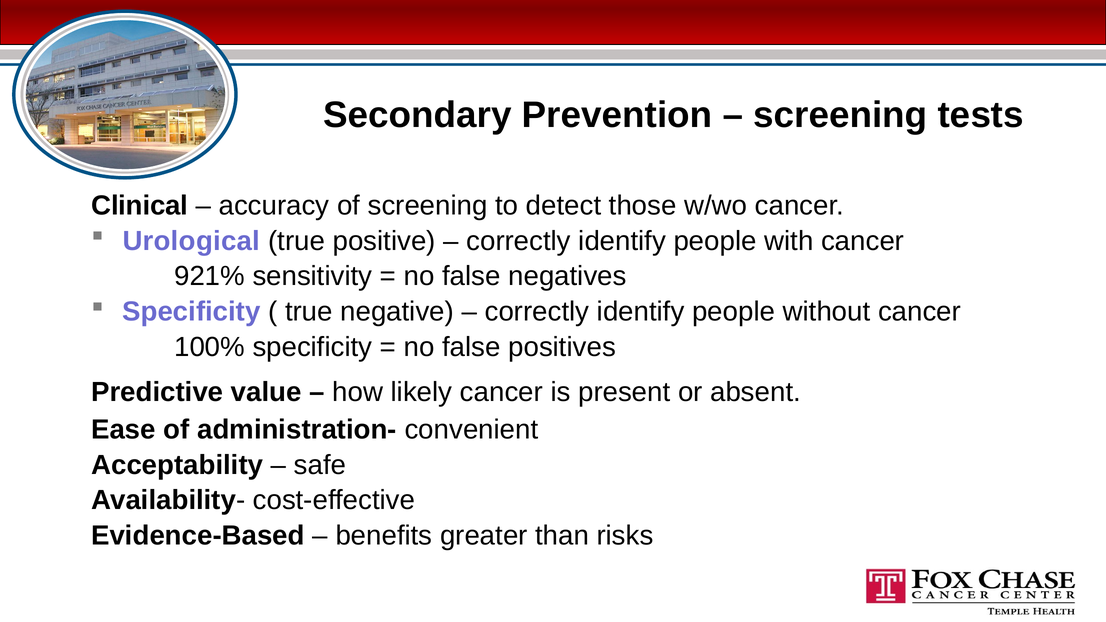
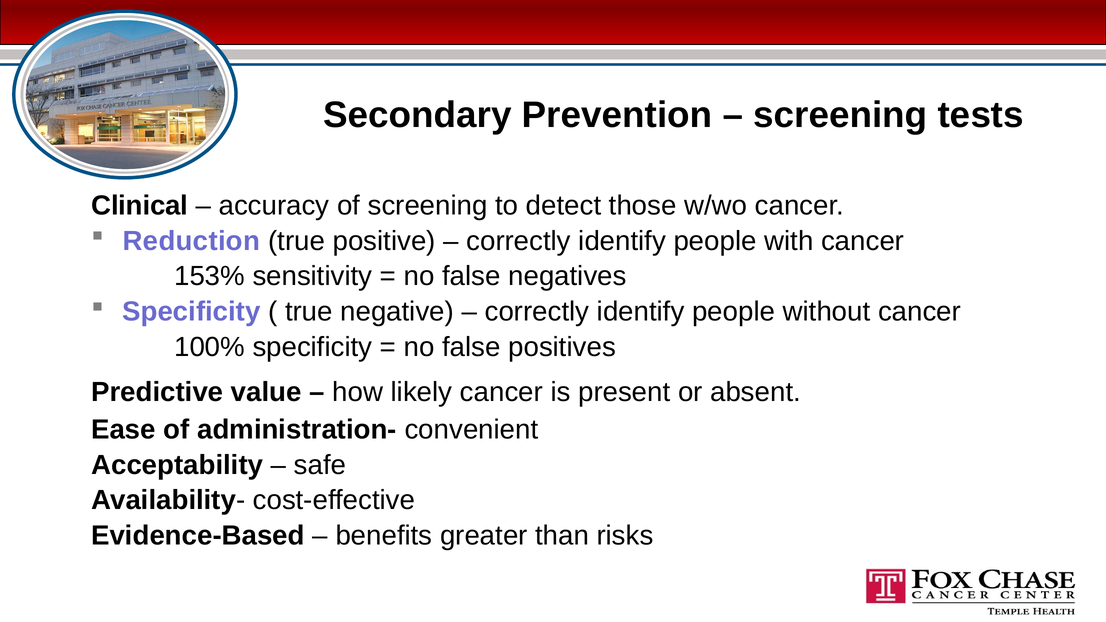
Urological: Urological -> Reduction (191, 241)
921%: 921% -> 153% (210, 276)
